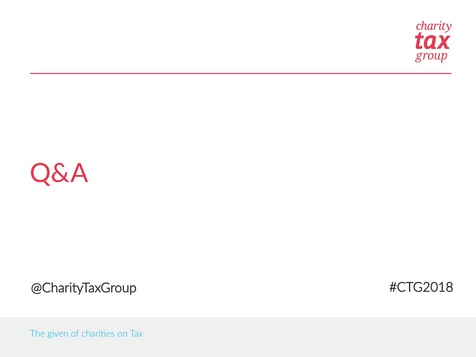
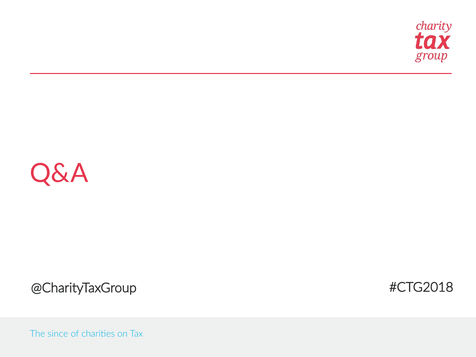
given: given -> since (58, 334)
